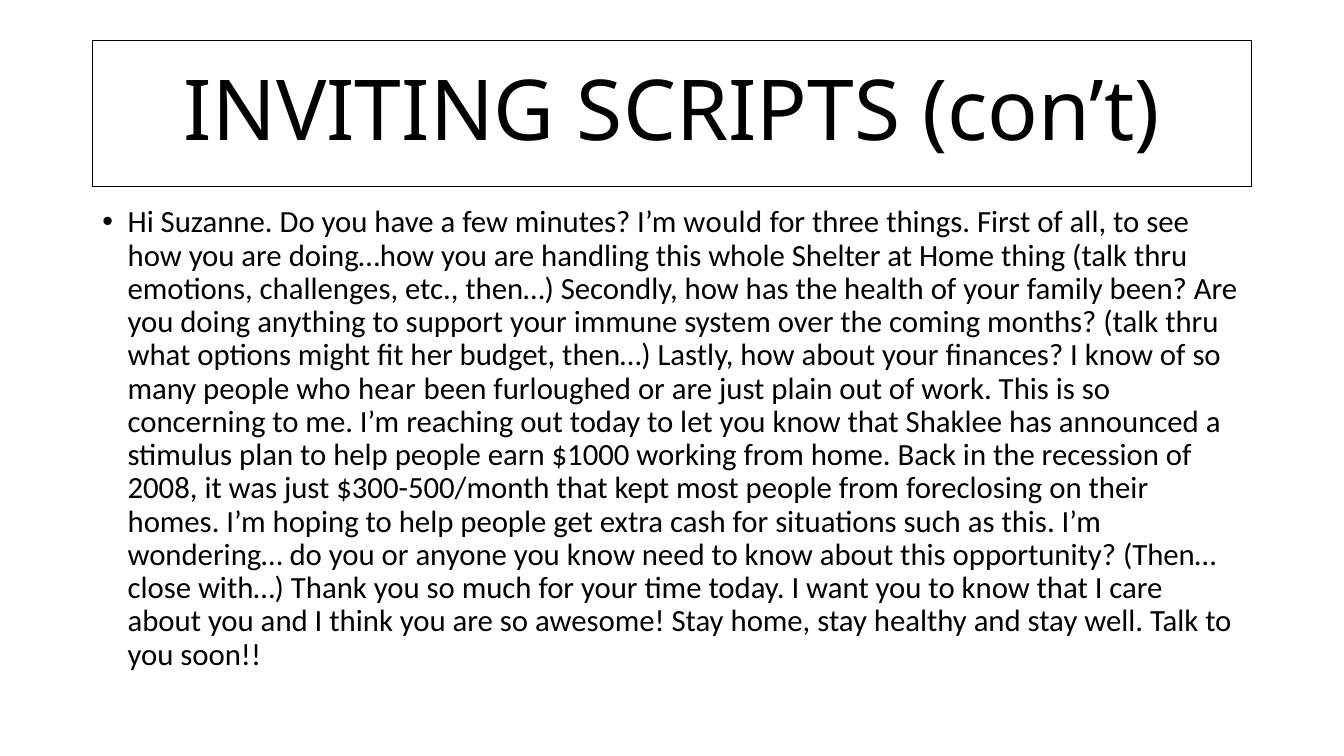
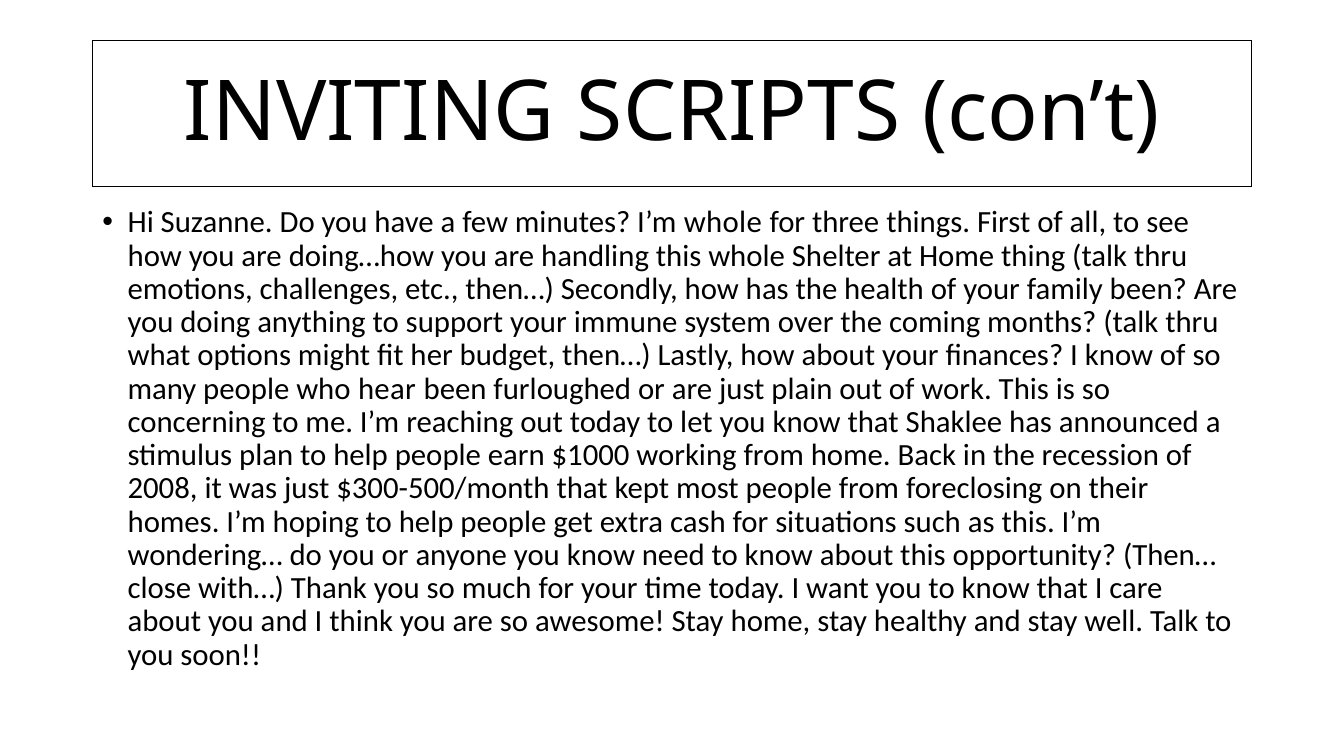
I’m would: would -> whole (723, 223)
